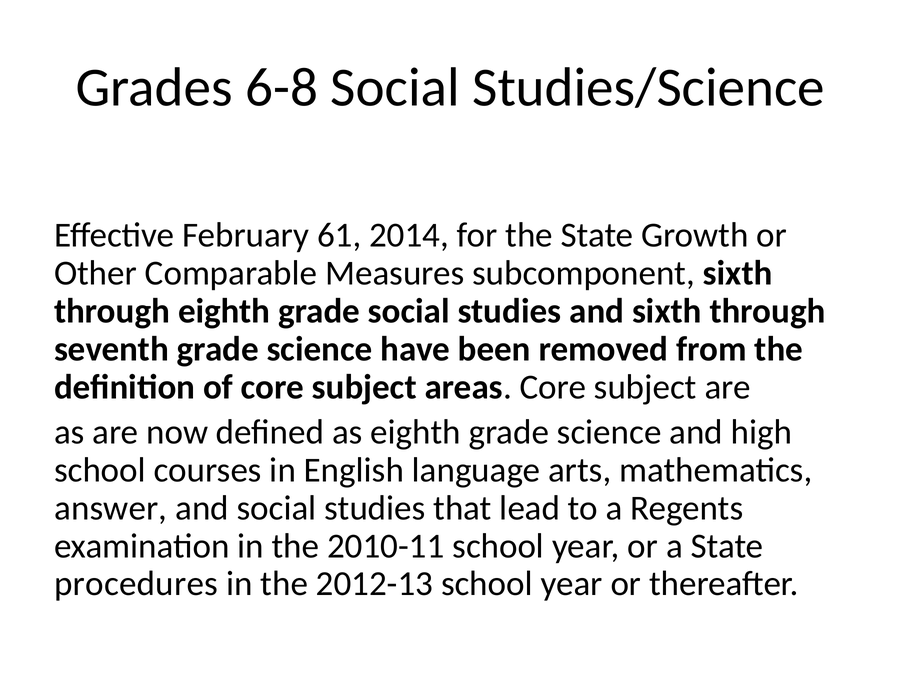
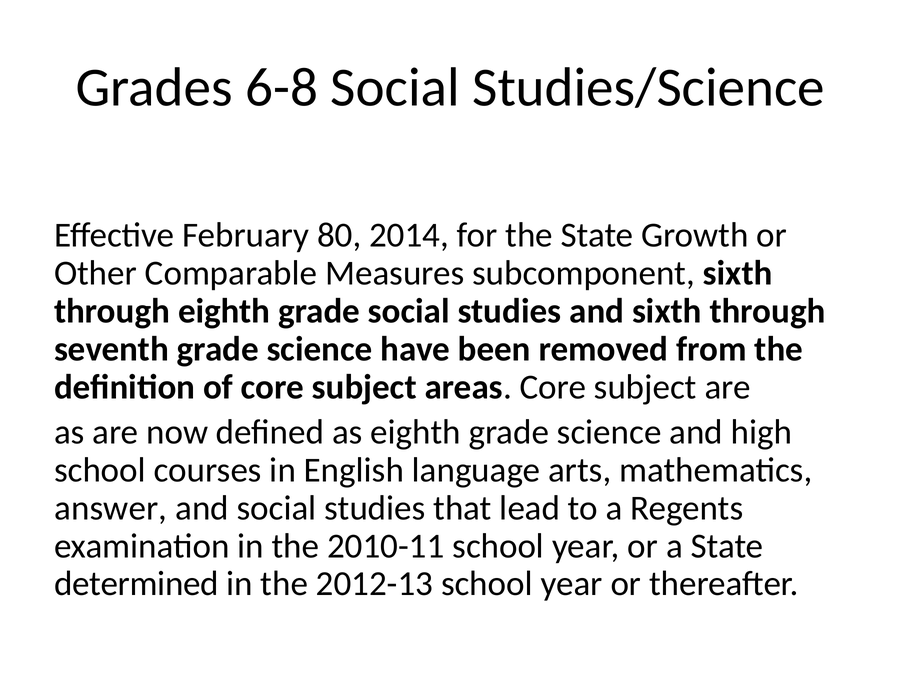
61: 61 -> 80 (339, 235)
procedures: procedures -> determined (136, 583)
